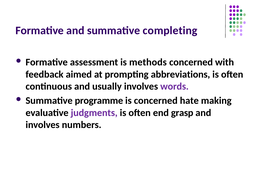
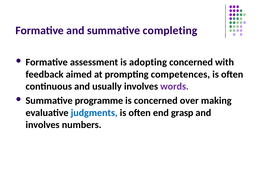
methods: methods -> adopting (148, 62)
abbreviations: abbreviations -> competences (180, 74)
hate: hate -> over (189, 101)
judgments colour: purple -> blue (94, 113)
